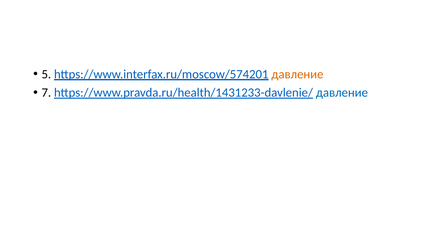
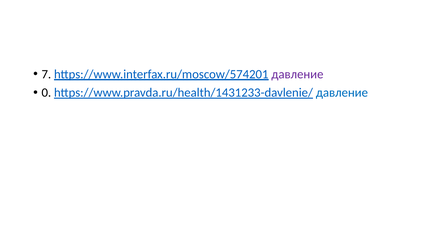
5: 5 -> 7 (46, 74)
давление colour: orange -> purple (297, 74)
7: 7 -> 0 (46, 93)
